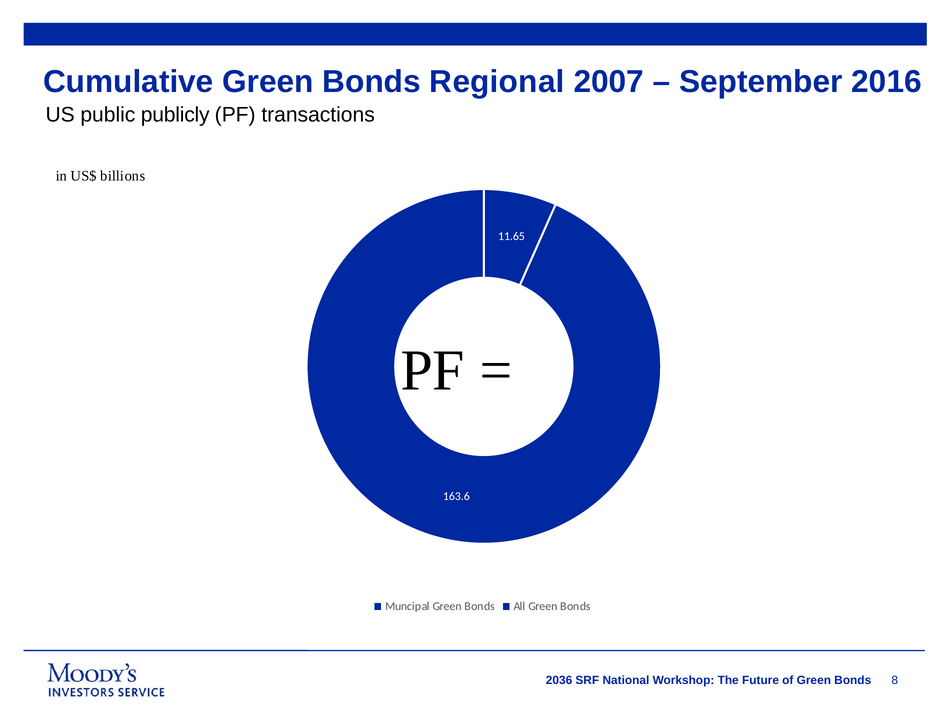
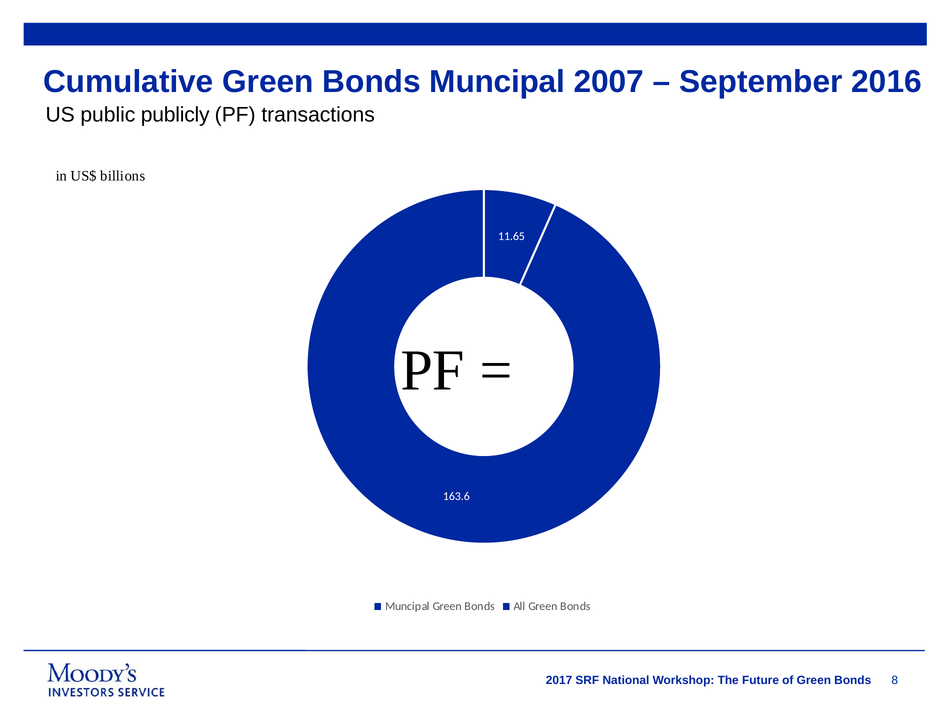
Bonds Regional: Regional -> Muncipal (497, 82)
2036: 2036 -> 2017 (559, 680)
